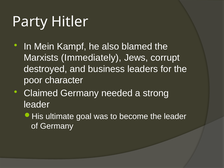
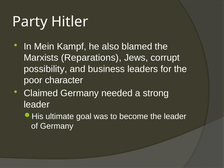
Immediately: Immediately -> Reparations (91, 58)
destroyed: destroyed -> possibility (45, 69)
